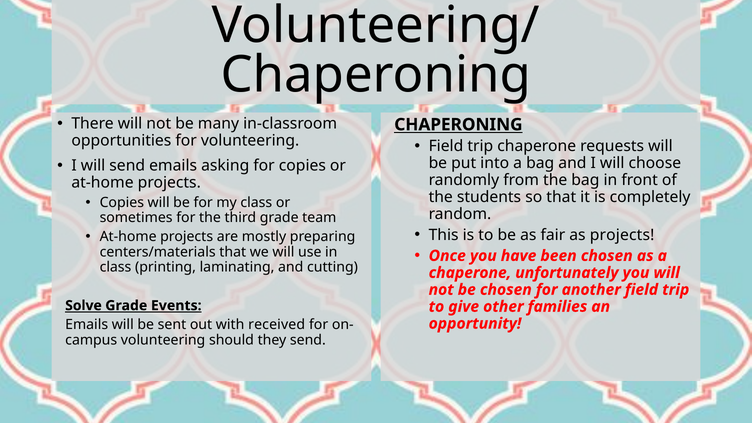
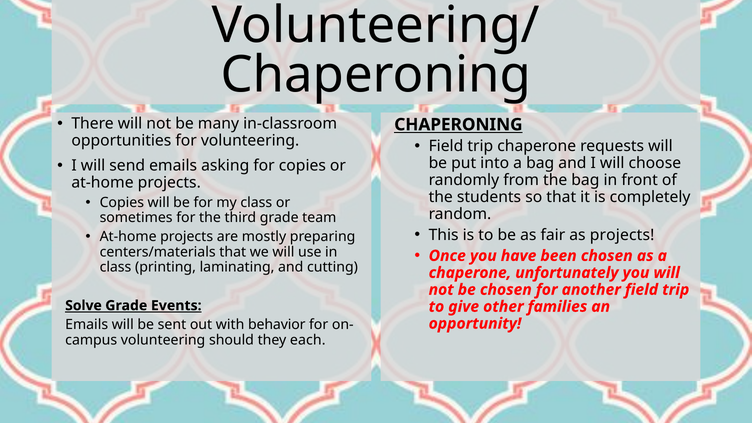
received: received -> behavior (277, 325)
they send: send -> each (308, 340)
